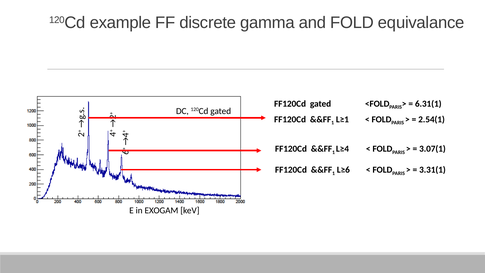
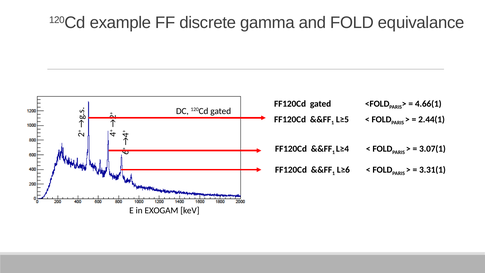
6.31(1: 6.31(1 -> 4.66(1 (428, 104)
L≥1: L≥1 -> L≥5 (342, 119)
2.54(1: 2.54(1 -> 2.44(1 (432, 119)
